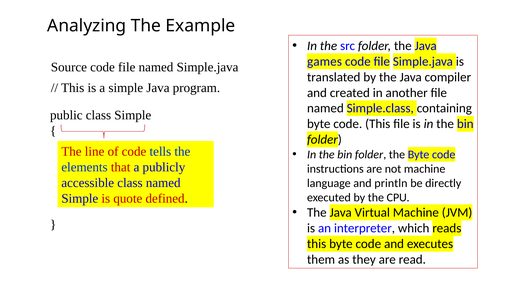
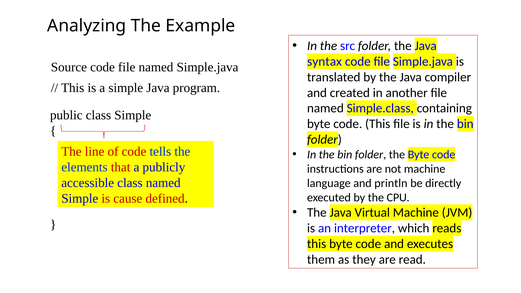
games: games -> syntax (325, 61)
quote: quote -> cause (128, 199)
